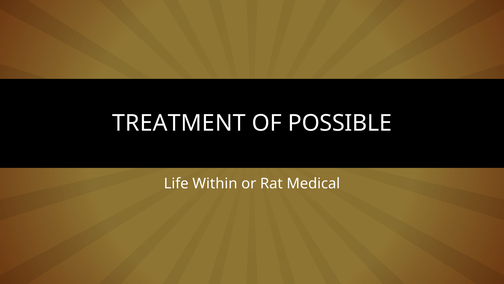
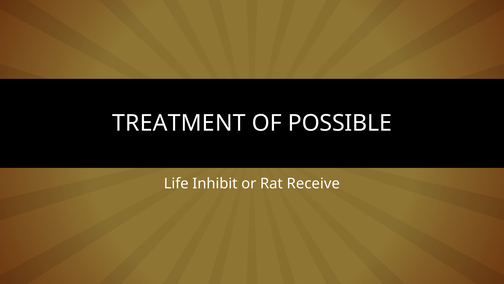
Within: Within -> Inhibit (215, 183)
Medical: Medical -> Receive (313, 183)
